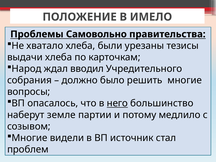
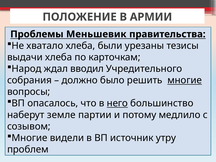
ИМЕЛО: ИМЕЛО -> АРМИИ (151, 17)
Самовольно: Самовольно -> Меньшевик (96, 34)
многие underline: none -> present (185, 80)
стал: стал -> утру (166, 138)
